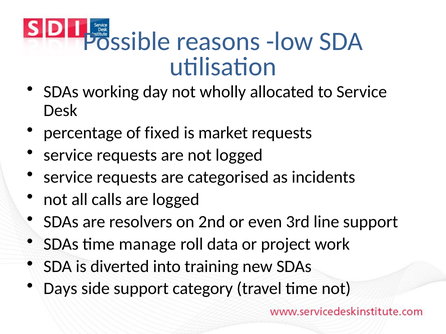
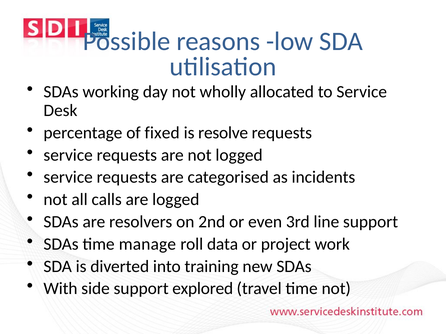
market: market -> resolve (223, 133)
Days: Days -> With (60, 289)
category: category -> explored (203, 289)
